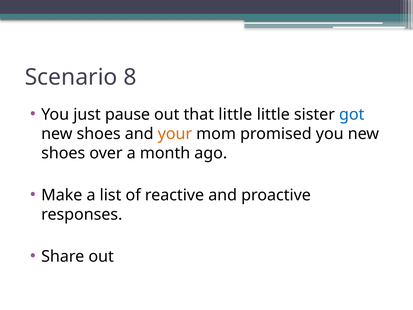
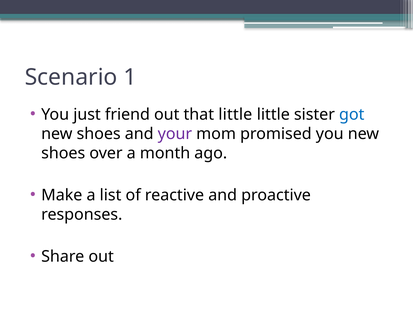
8: 8 -> 1 (130, 77)
pause: pause -> friend (127, 114)
your colour: orange -> purple (175, 134)
